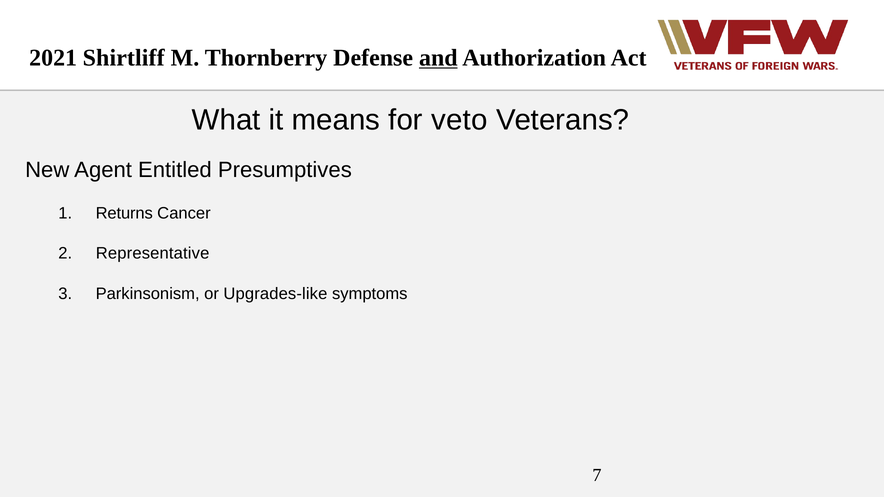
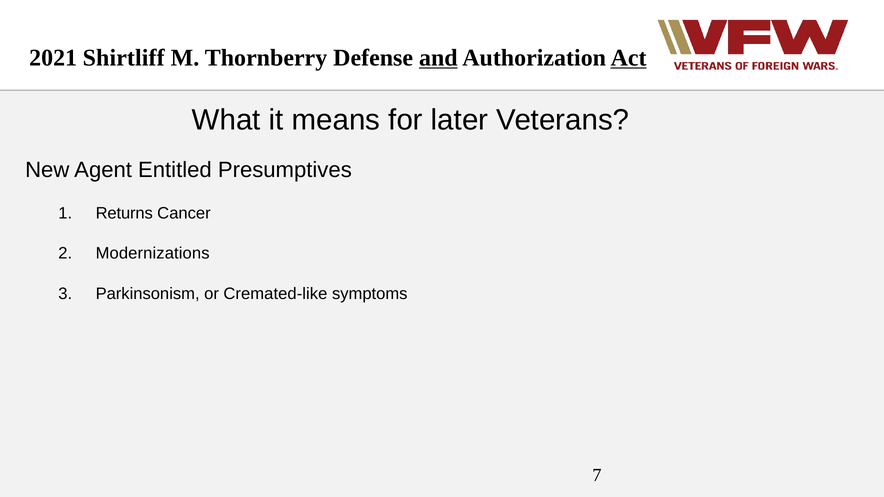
Act underline: none -> present (629, 58)
veto: veto -> later (460, 120)
Representative: Representative -> Modernizations (153, 254)
Upgrades-like: Upgrades-like -> Cremated-like (275, 294)
